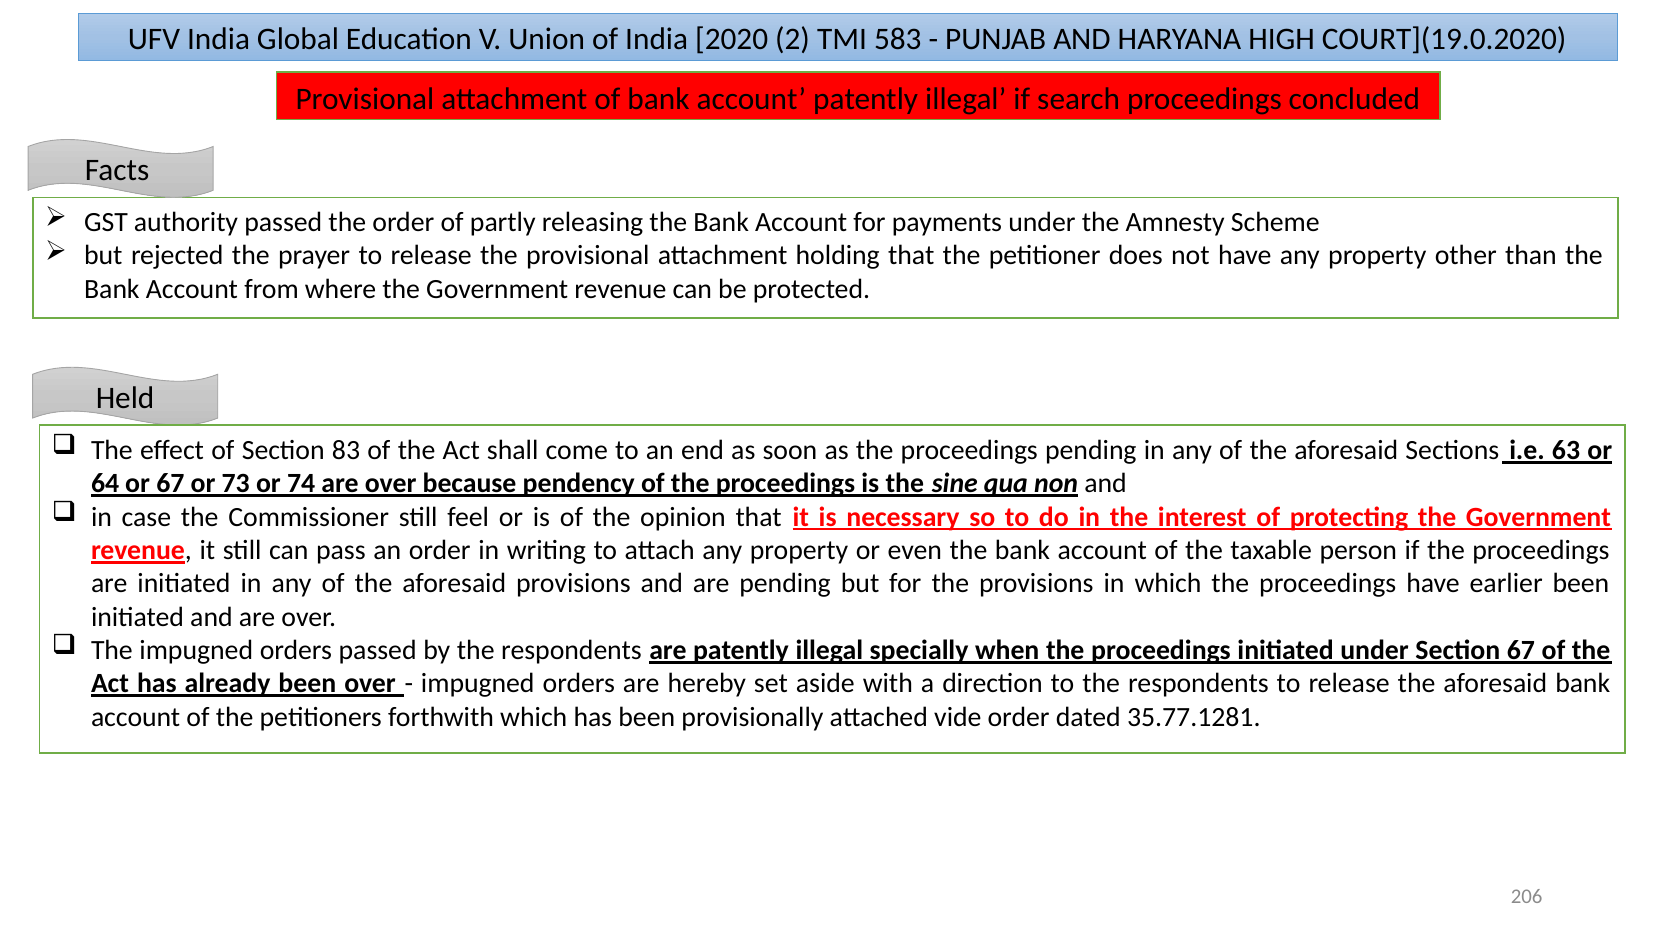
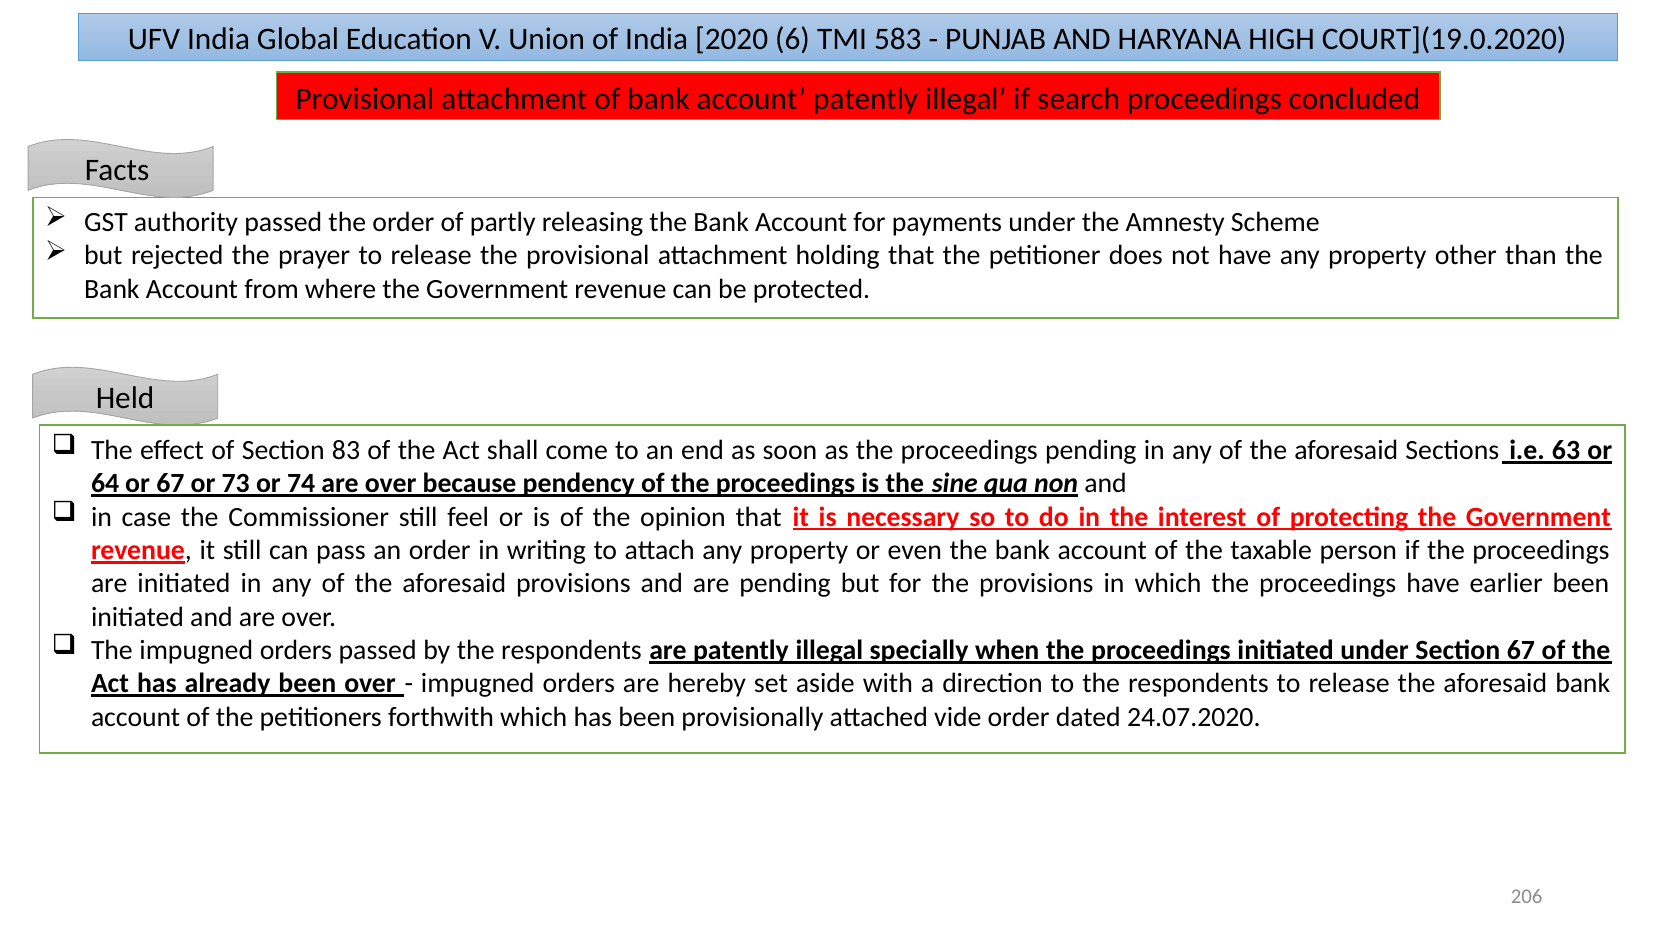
2: 2 -> 6 (793, 39)
35.77.1281: 35.77.1281 -> 24.07.2020 (1194, 717)
